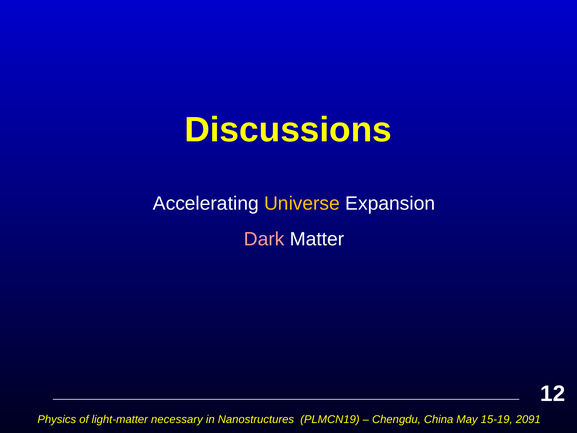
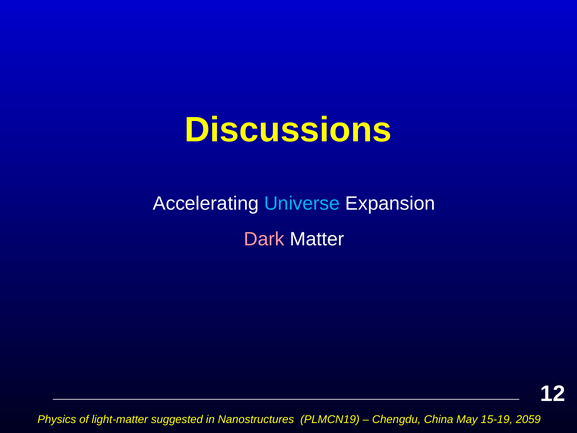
Universe colour: yellow -> light blue (302, 203)
necessary: necessary -> suggested (177, 419)
2091: 2091 -> 2059 (528, 419)
